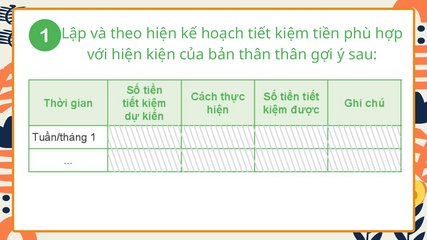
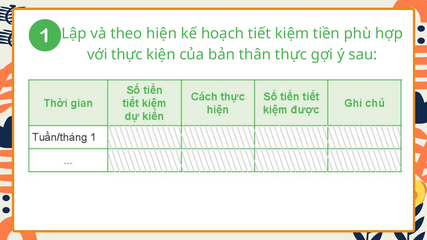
với hiện: hiện -> thực (127, 55)
thân thân: thân -> thực (291, 55)
